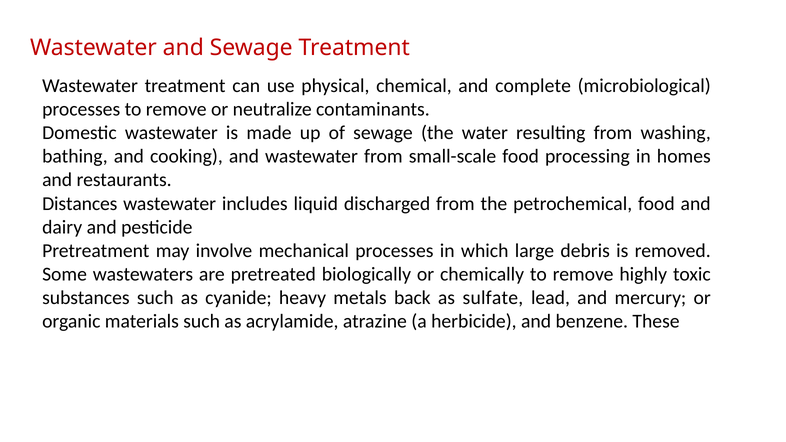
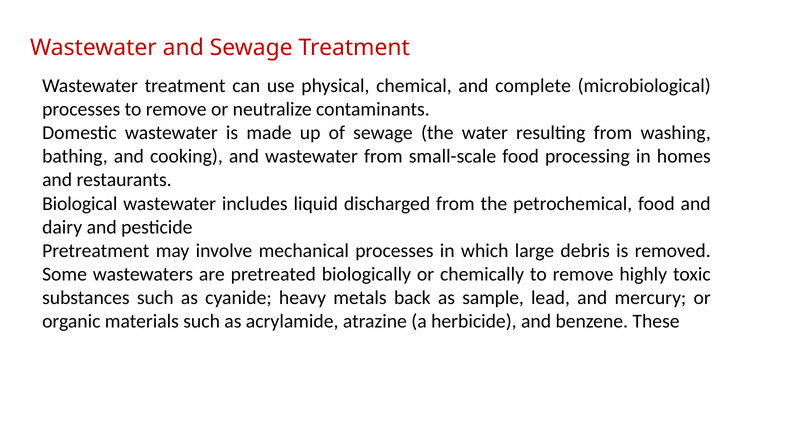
Distances: Distances -> Biological (80, 204)
sulfate: sulfate -> sample (493, 298)
